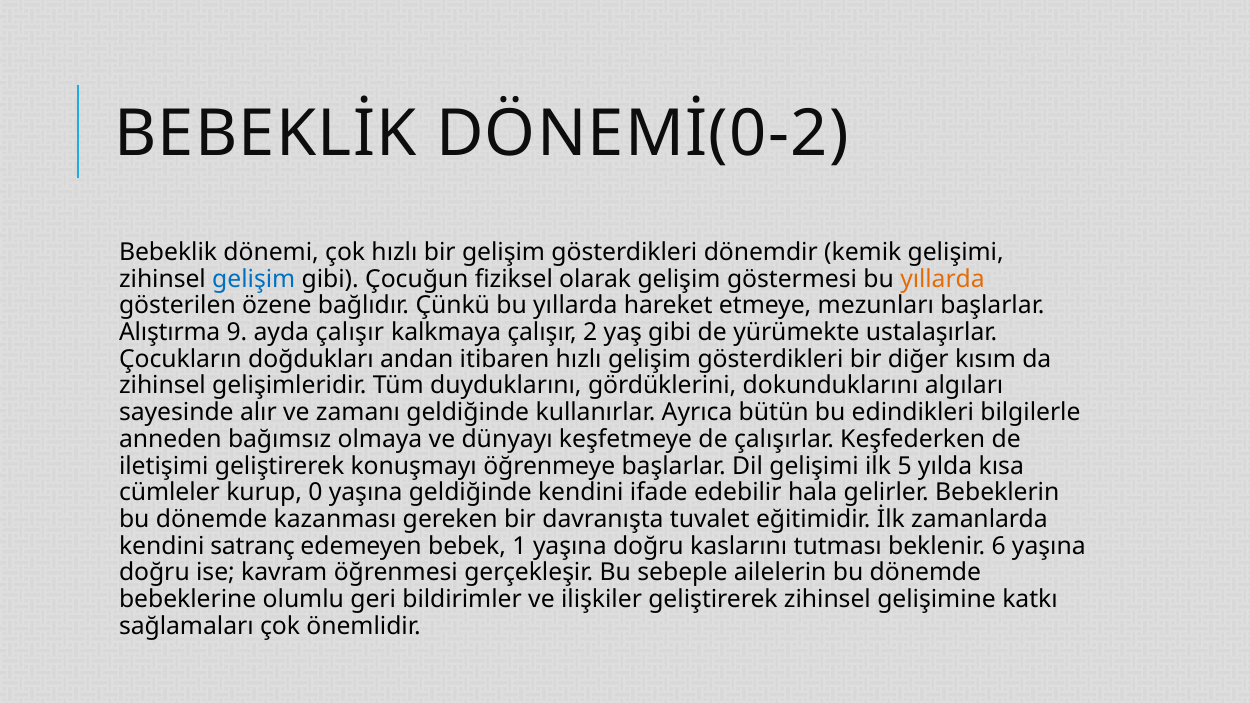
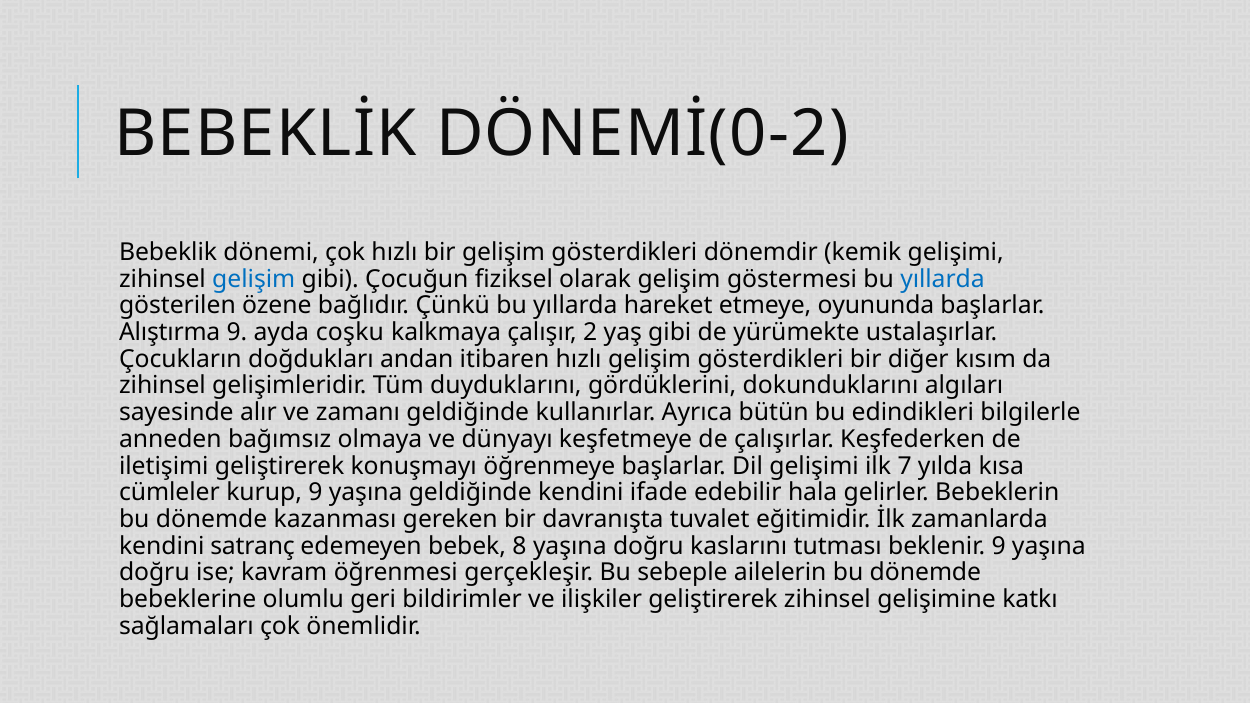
yıllarda colour: orange -> blue (942, 279)
mezunları: mezunları -> oyununda (876, 306)
ayda çalışır: çalışır -> coşku (350, 332)
5: 5 -> 7 (905, 466)
kurup 0: 0 -> 9 (315, 493)
1: 1 -> 8 (520, 546)
beklenir 6: 6 -> 9 (999, 546)
